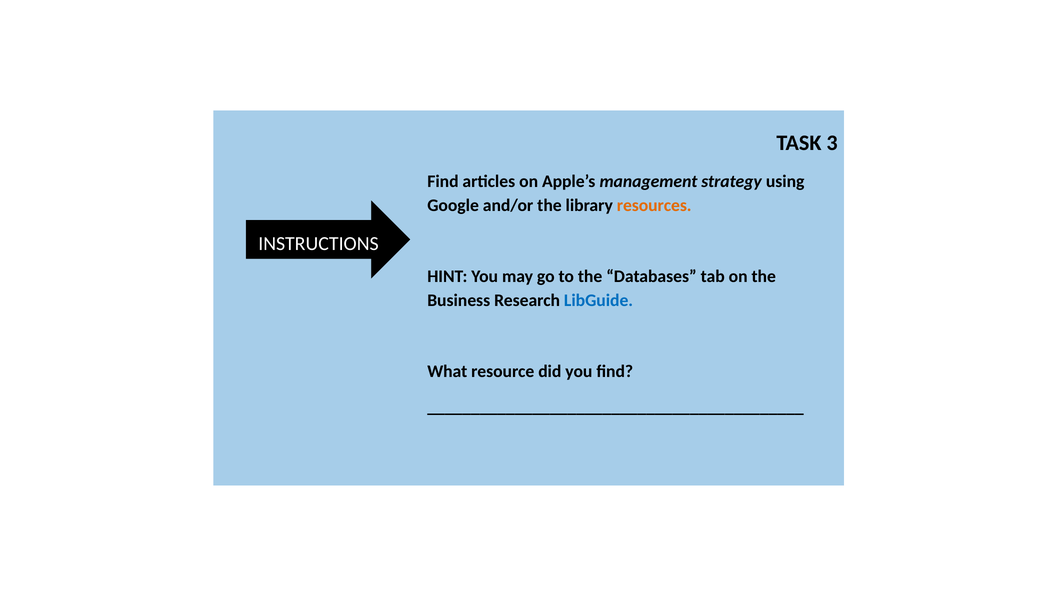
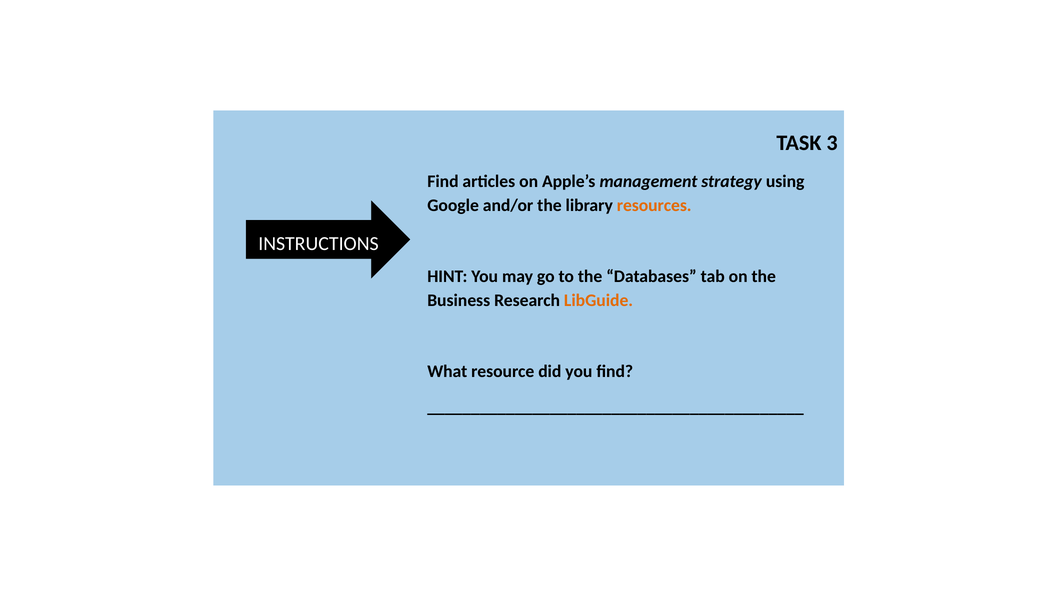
LibGuide colour: blue -> orange (599, 300)
